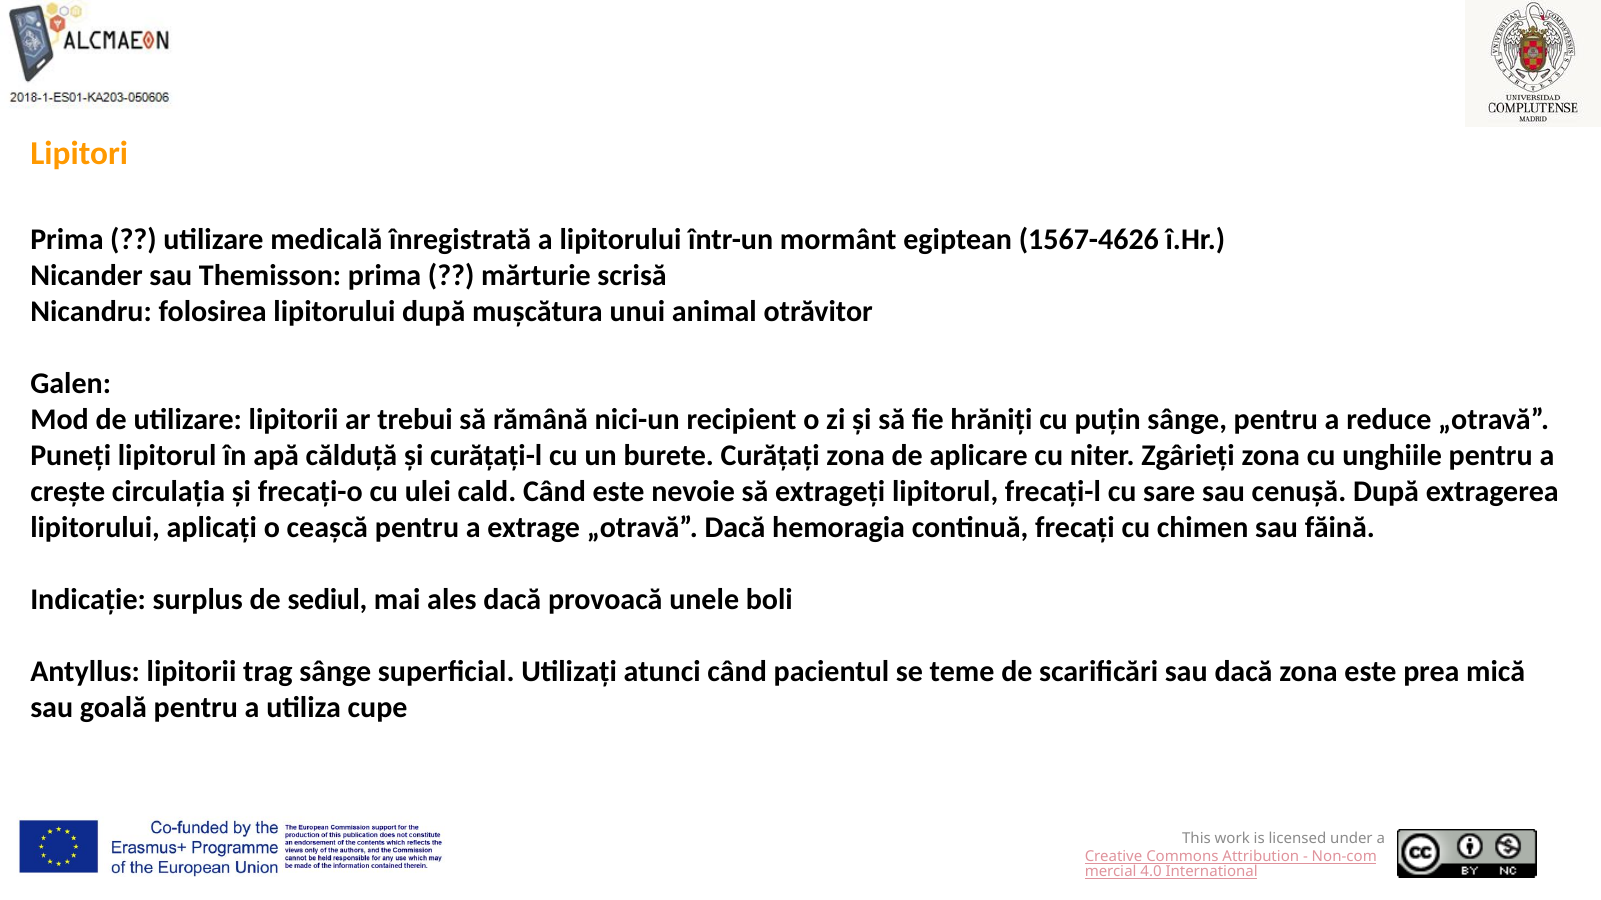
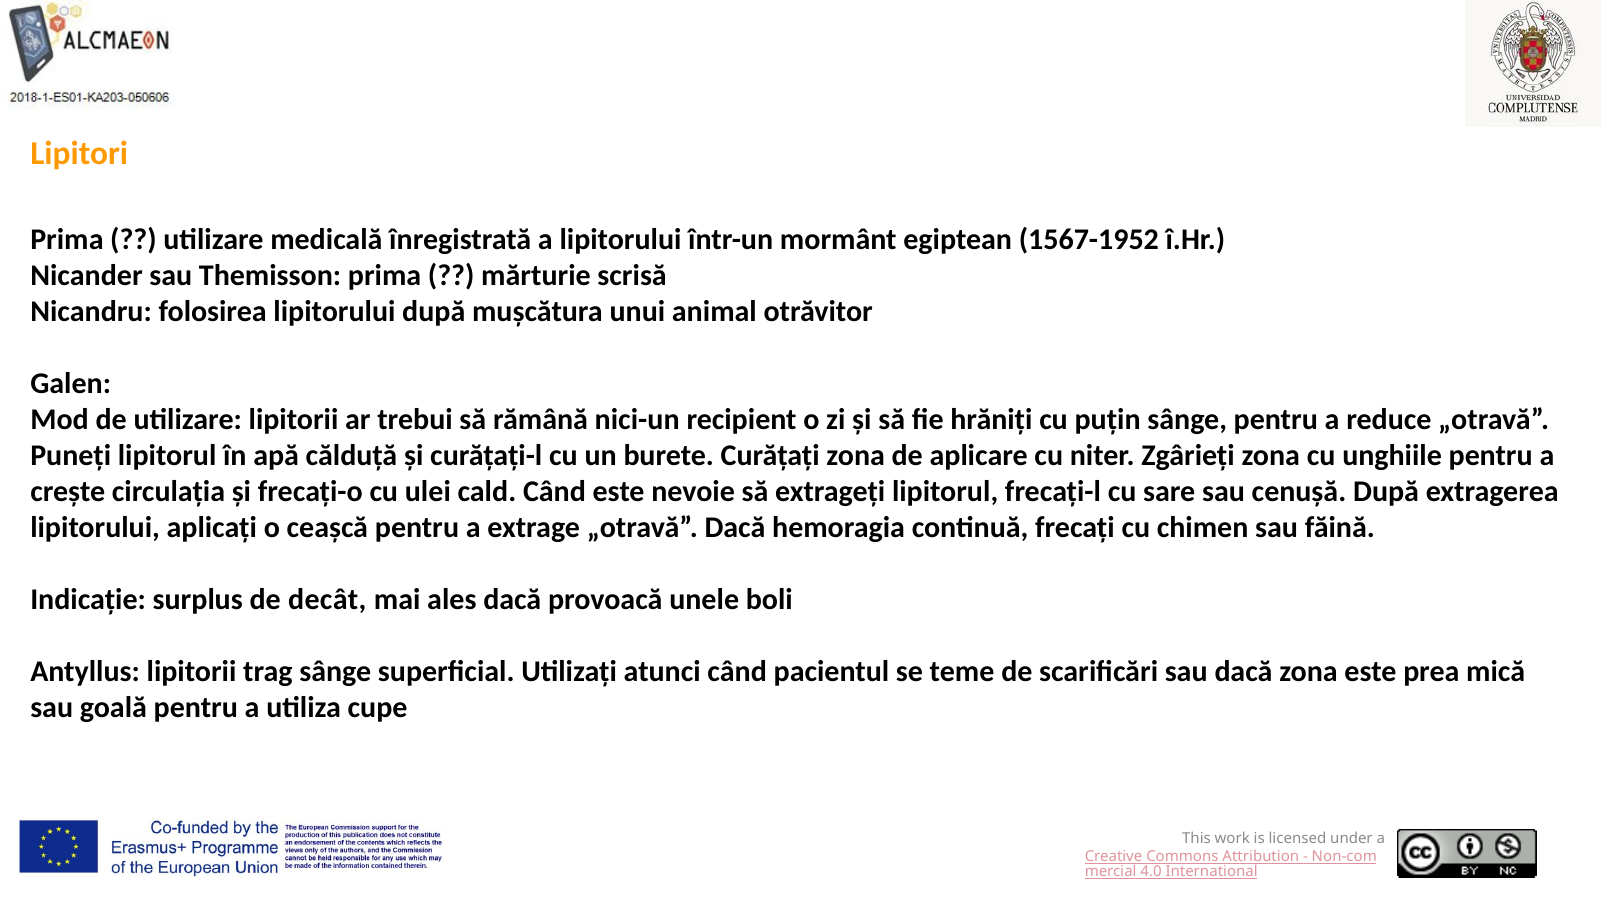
1567-4626: 1567-4626 -> 1567-1952 (1089, 239)
sediul: sediul -> decât (327, 600)
